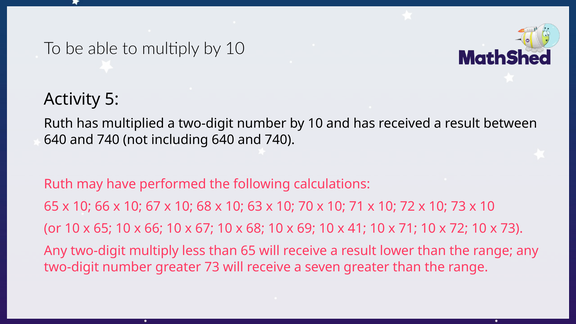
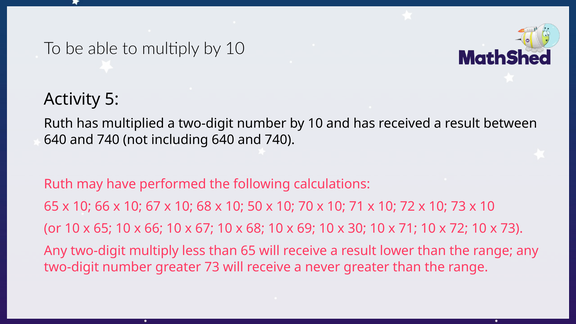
63: 63 -> 50 (255, 206)
41: 41 -> 30 (357, 229)
seven: seven -> never (323, 267)
